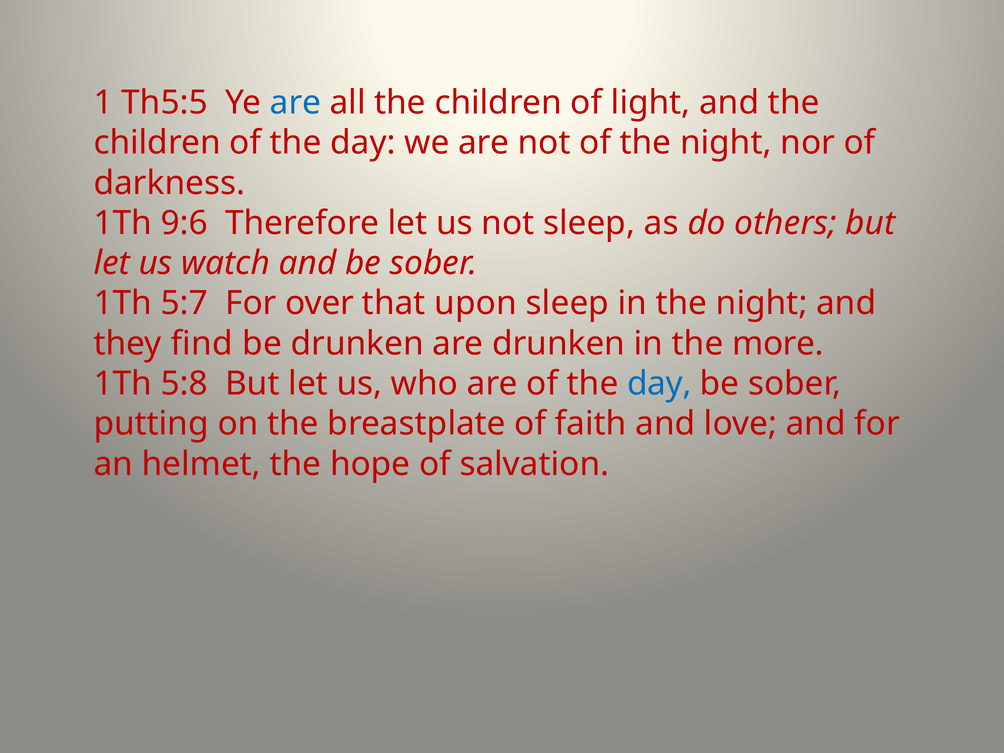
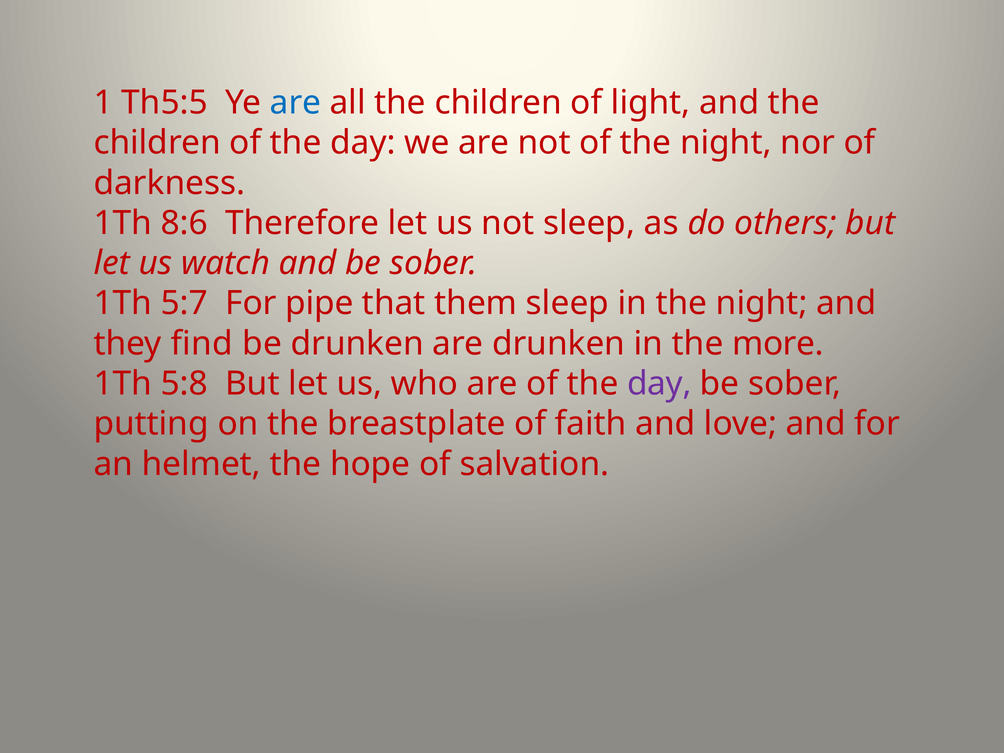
9:6: 9:6 -> 8:6 (184, 223)
over: over -> pipe (319, 303)
upon: upon -> them (476, 303)
day colour: blue -> purple (659, 384)
